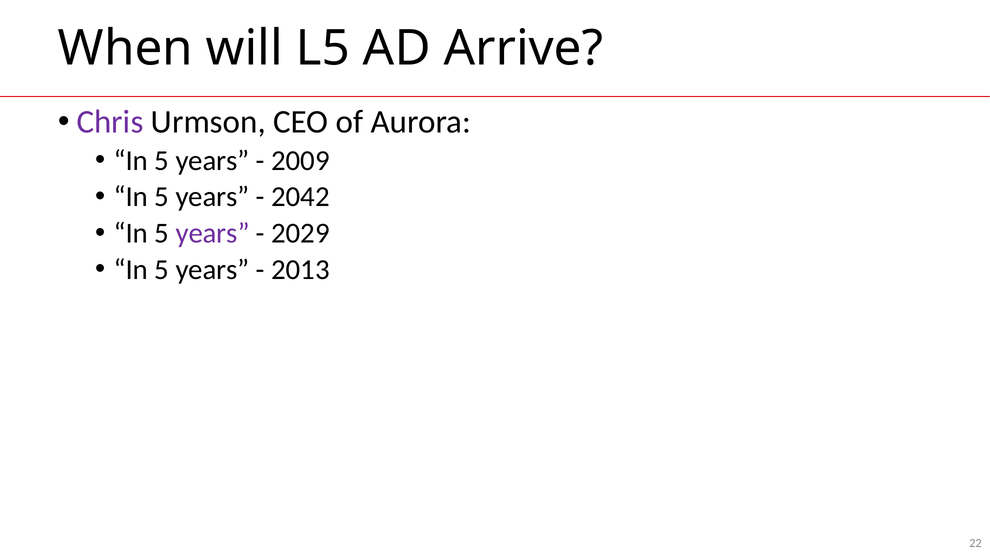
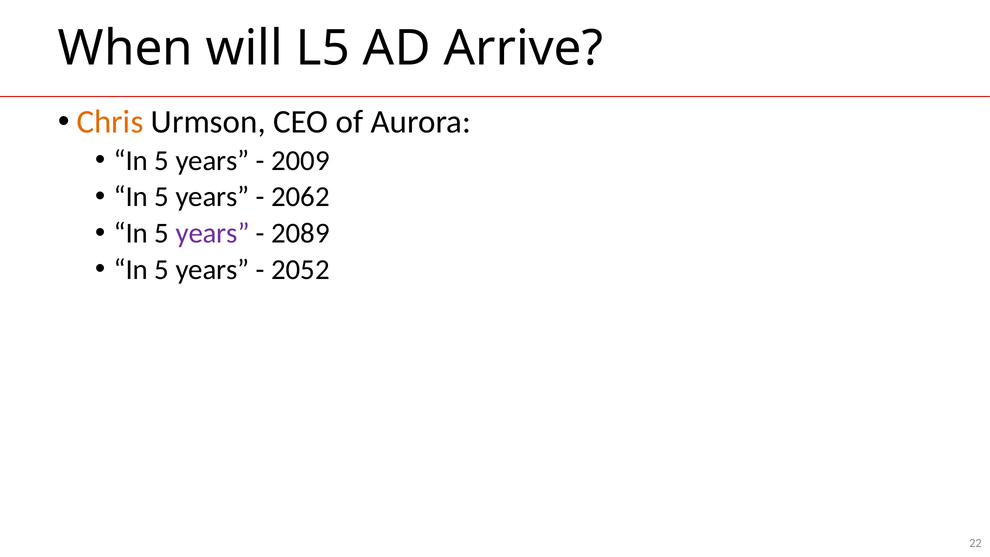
Chris colour: purple -> orange (110, 122)
2042: 2042 -> 2062 (300, 197)
2029: 2029 -> 2089 (300, 233)
2013: 2013 -> 2052 (300, 269)
